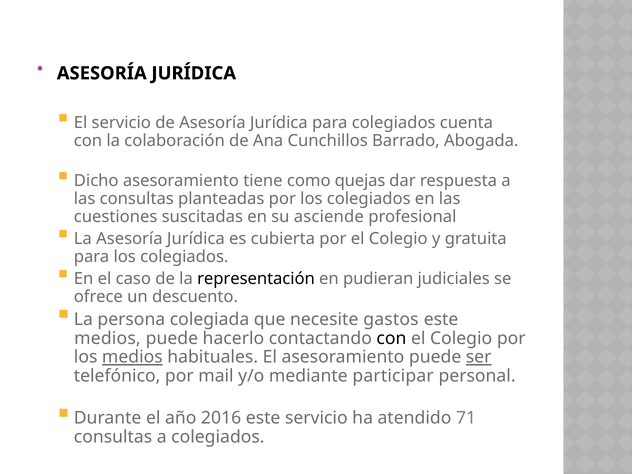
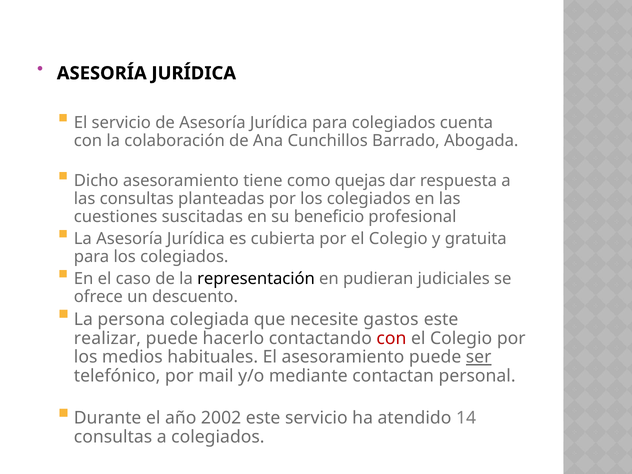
asciende: asciende -> beneficio (329, 217)
medios: medios -> realizar (107, 338)
con colour: black -> red (391, 338)
medios underline: present -> none (132, 357)
participar: participar -> contactan (393, 376)
2016: 2016 -> 2002 (221, 418)
71: 71 -> 14 (466, 418)
